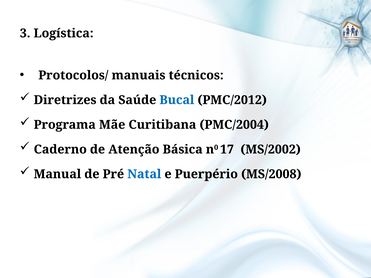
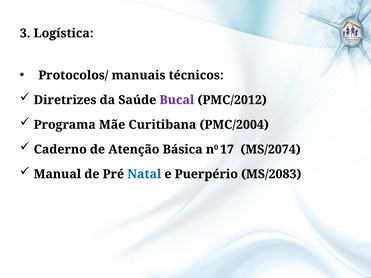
Bucal colour: blue -> purple (177, 100)
MS/2002: MS/2002 -> MS/2074 (271, 150)
MS/2008: MS/2008 -> MS/2083 (271, 174)
